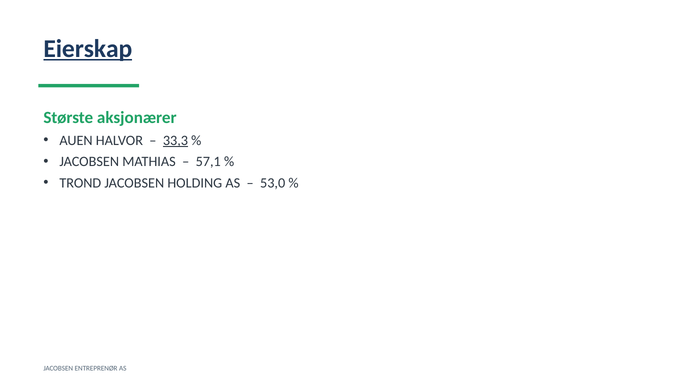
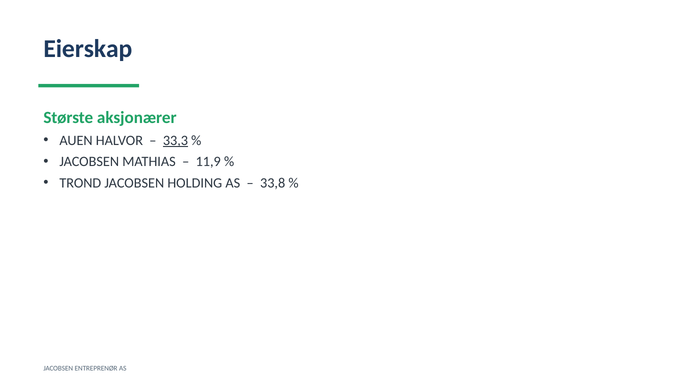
Eierskap underline: present -> none (88, 49)
57,1: 57,1 -> 11,9 (208, 162)
53,0: 53,0 -> 33,8 (273, 183)
